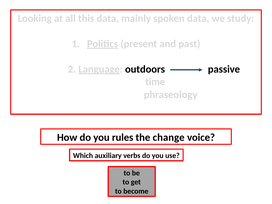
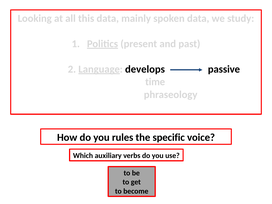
outdoors: outdoors -> develops (145, 69)
change: change -> specific (169, 137)
